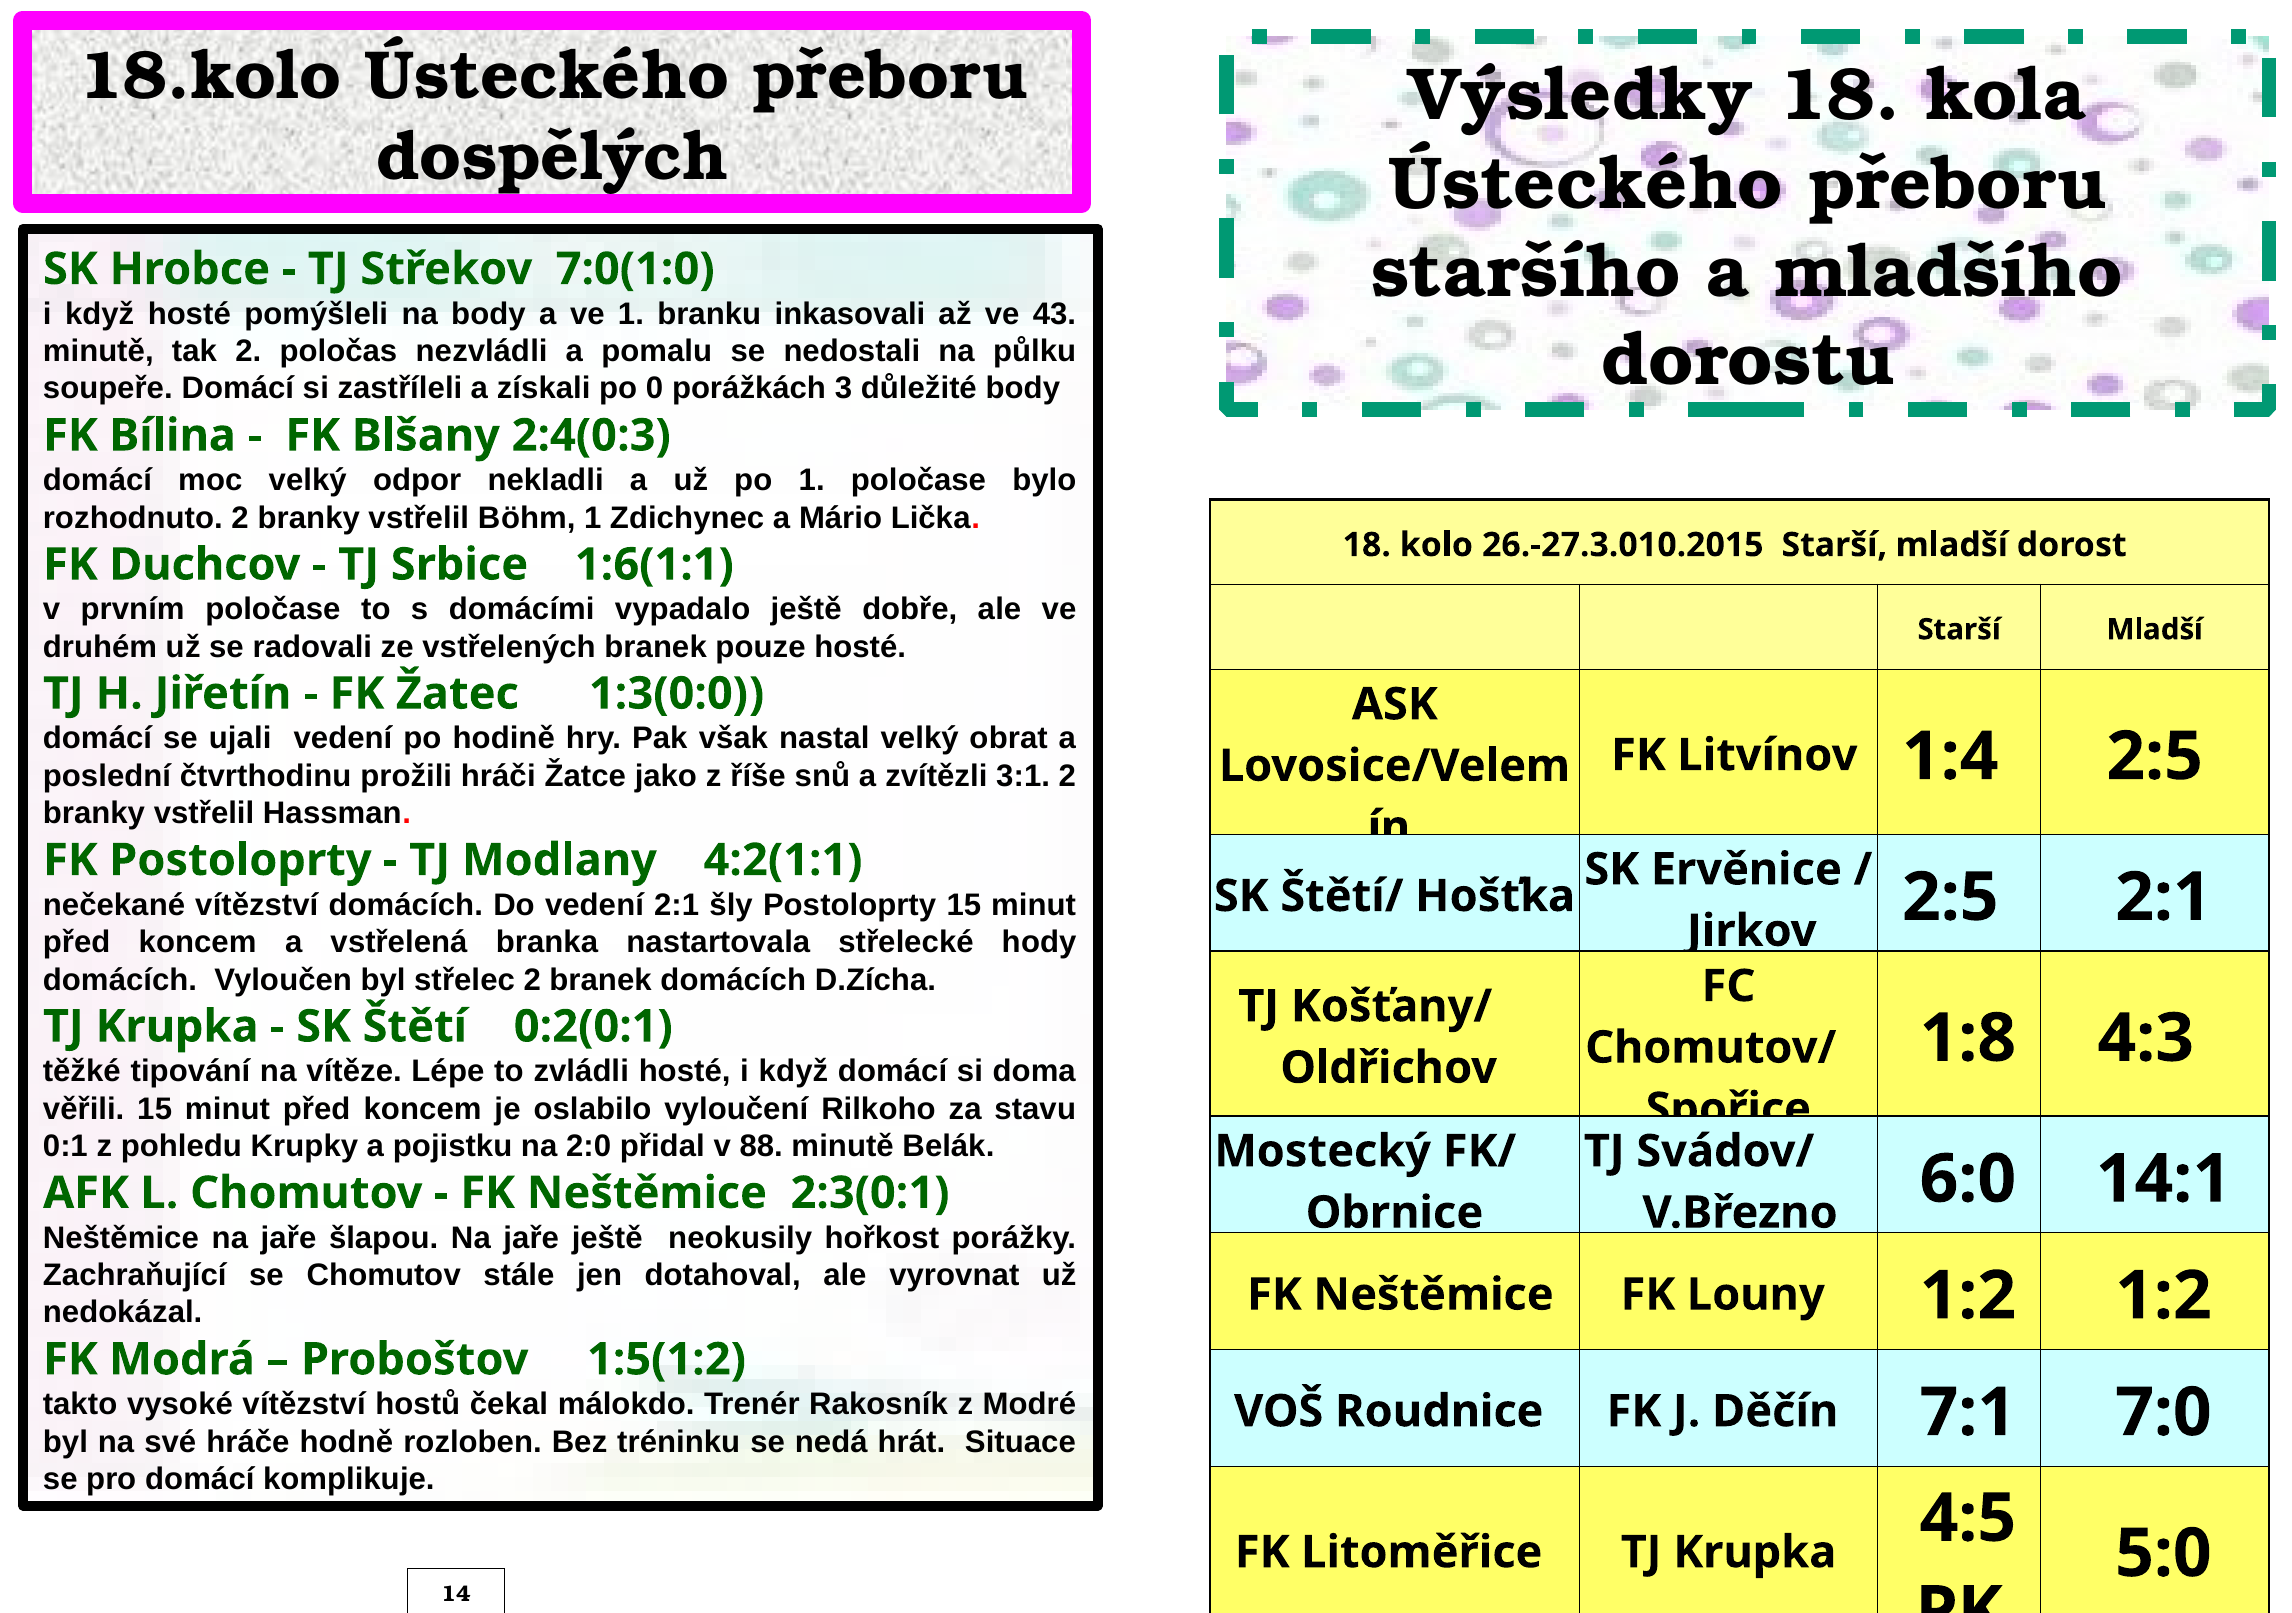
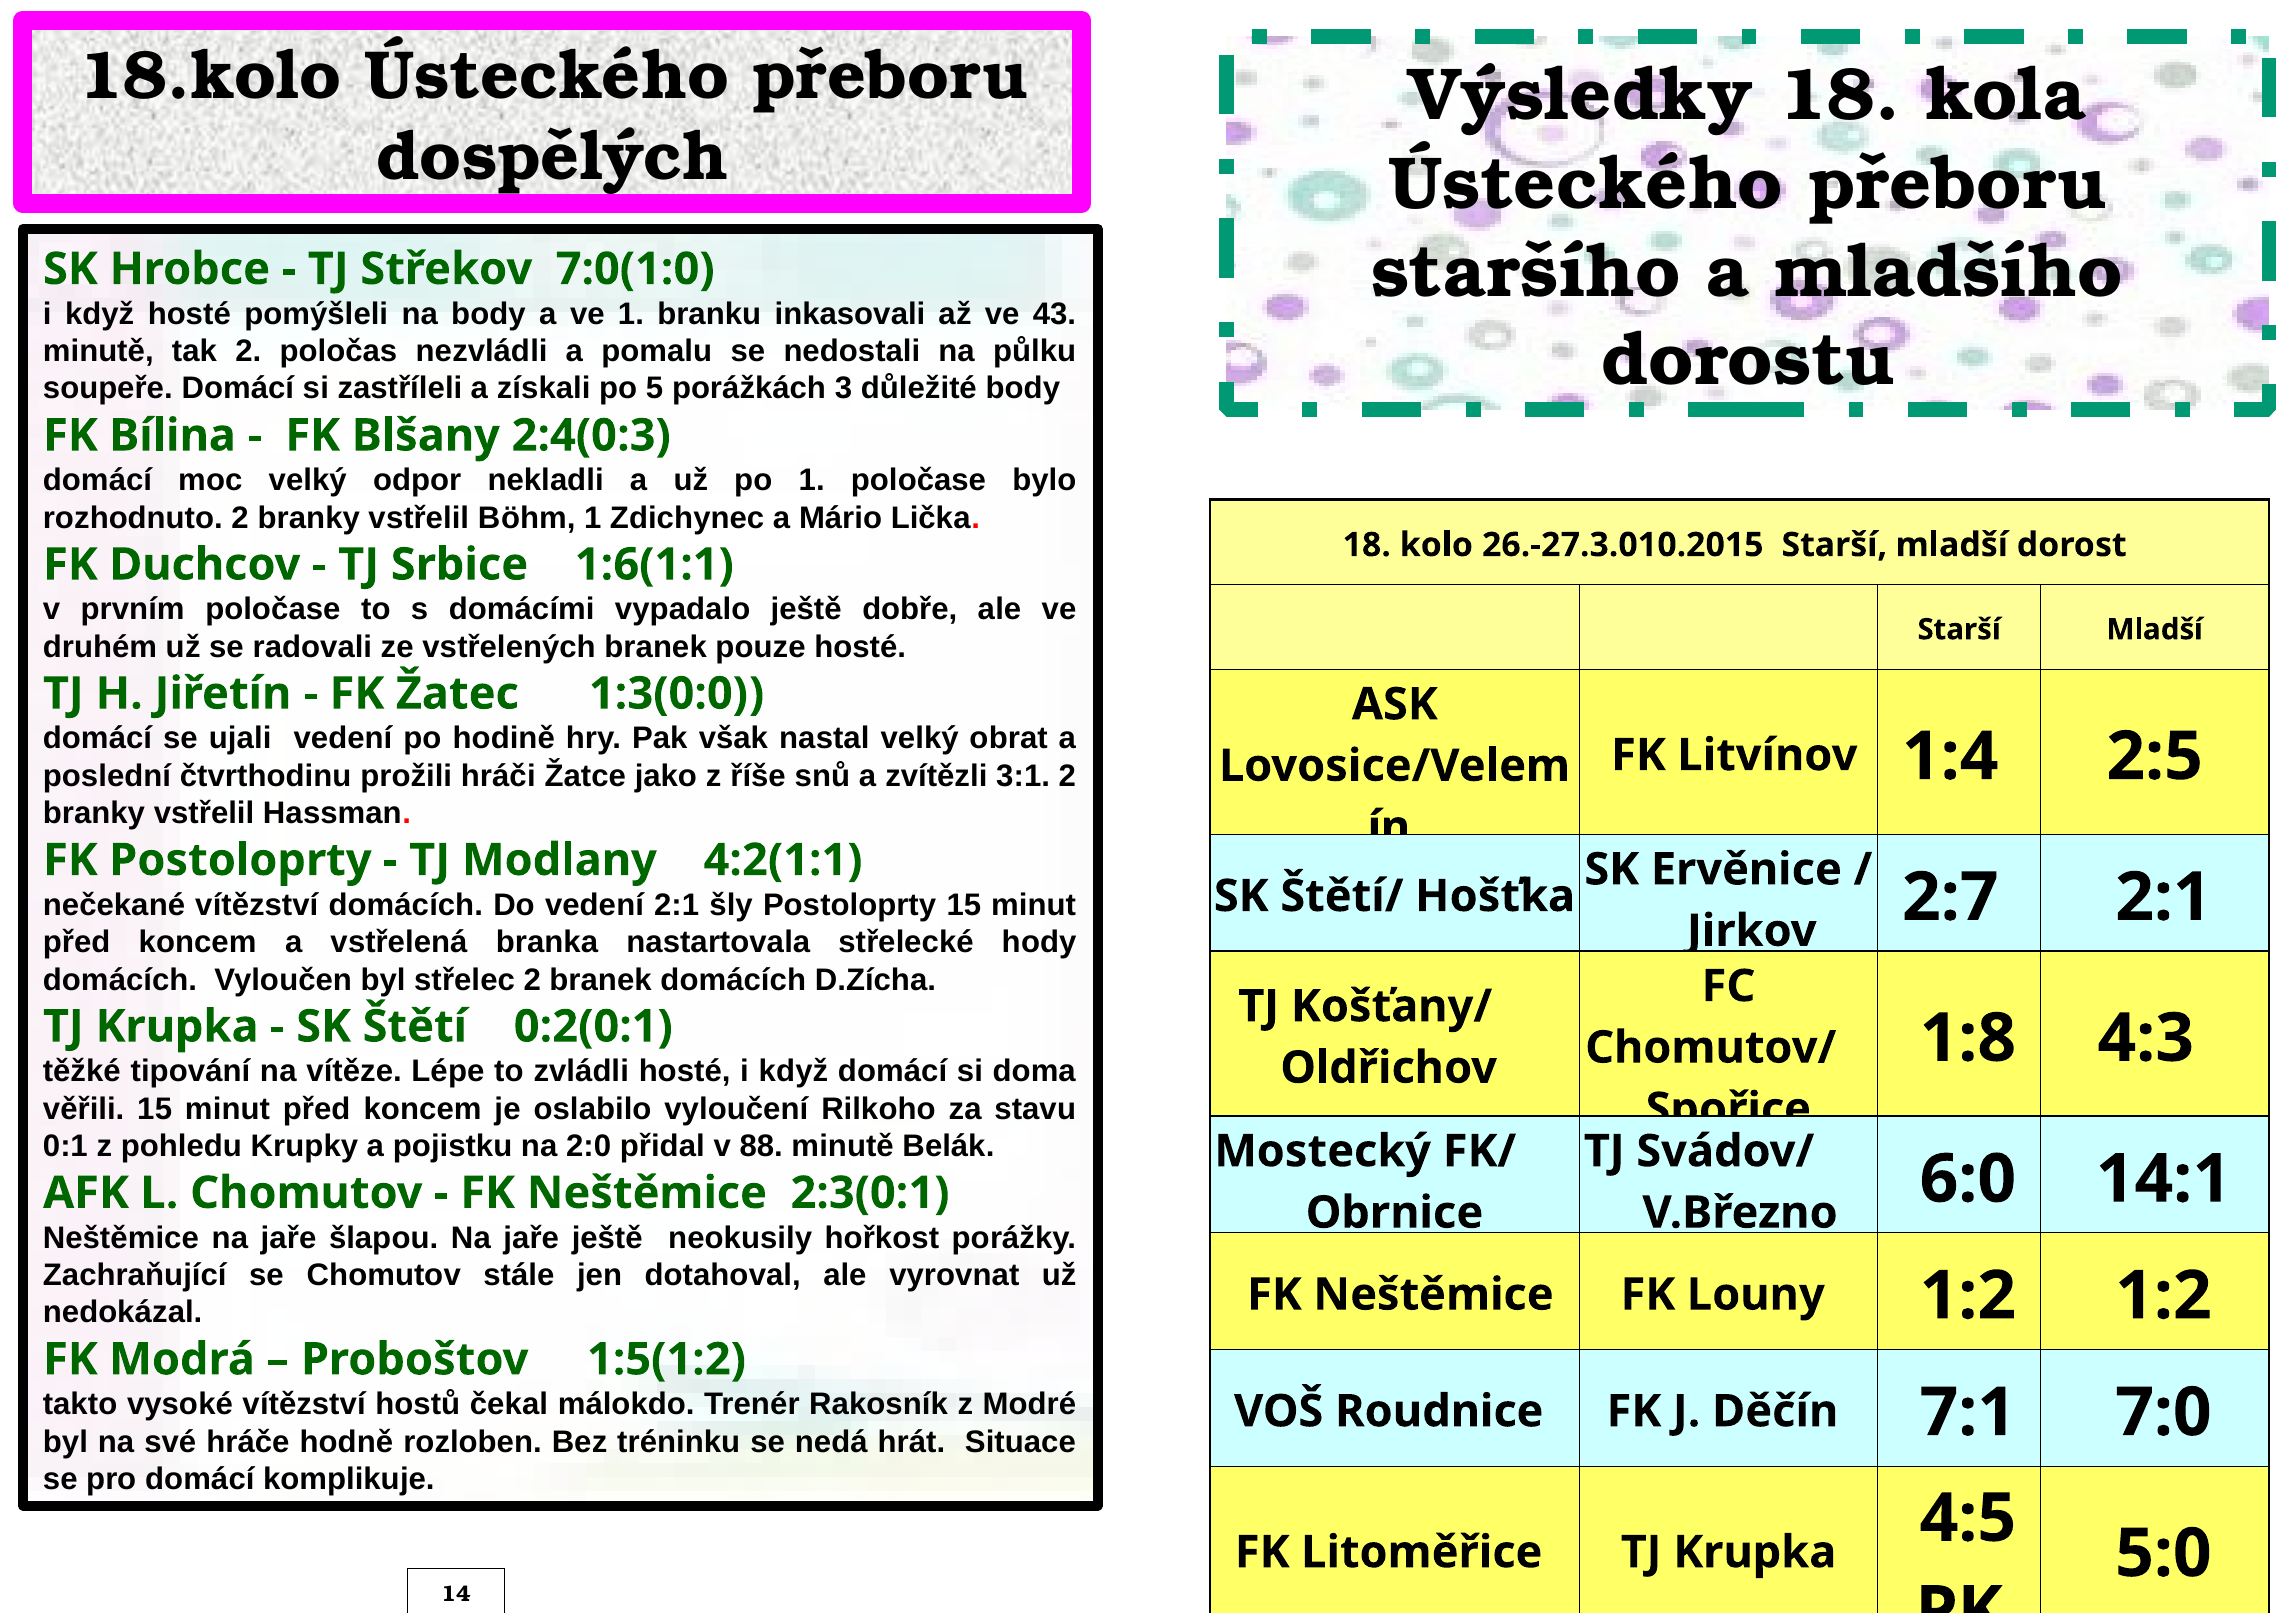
0: 0 -> 5 (655, 389)
2:5: 2:5 -> 2:7 (1950, 897)
